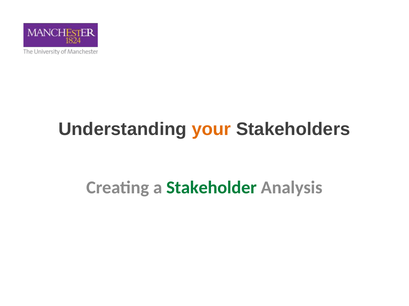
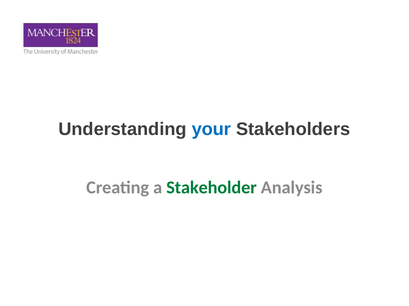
your colour: orange -> blue (211, 129)
